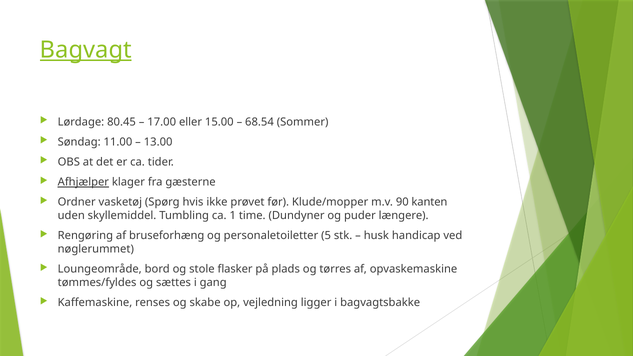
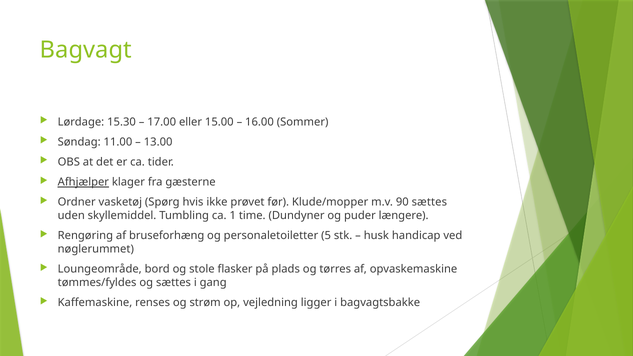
Bagvagt underline: present -> none (86, 50)
80.45: 80.45 -> 15.30 (122, 122)
68.54: 68.54 -> 16.00 (259, 122)
90 kanten: kanten -> sættes (429, 202)
skabe: skabe -> strøm (205, 303)
